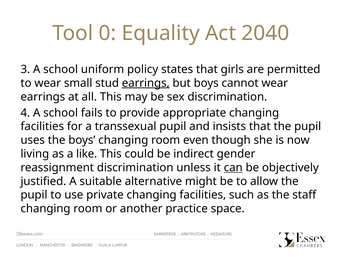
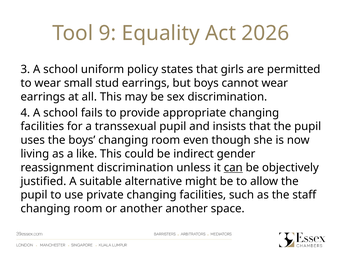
0: 0 -> 9 (107, 33)
2040: 2040 -> 2026 (265, 33)
earrings underline: present -> none (146, 83)
another practice: practice -> another (187, 208)
